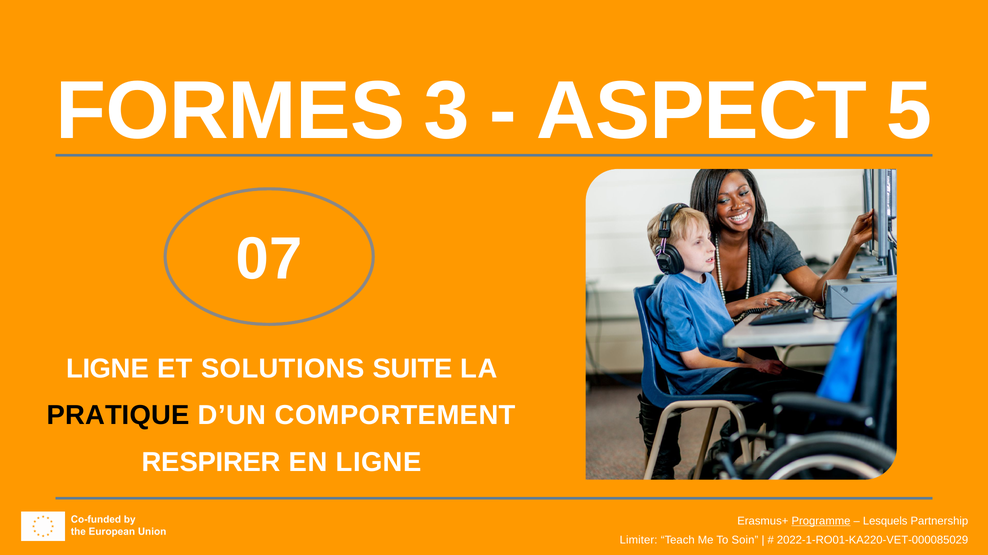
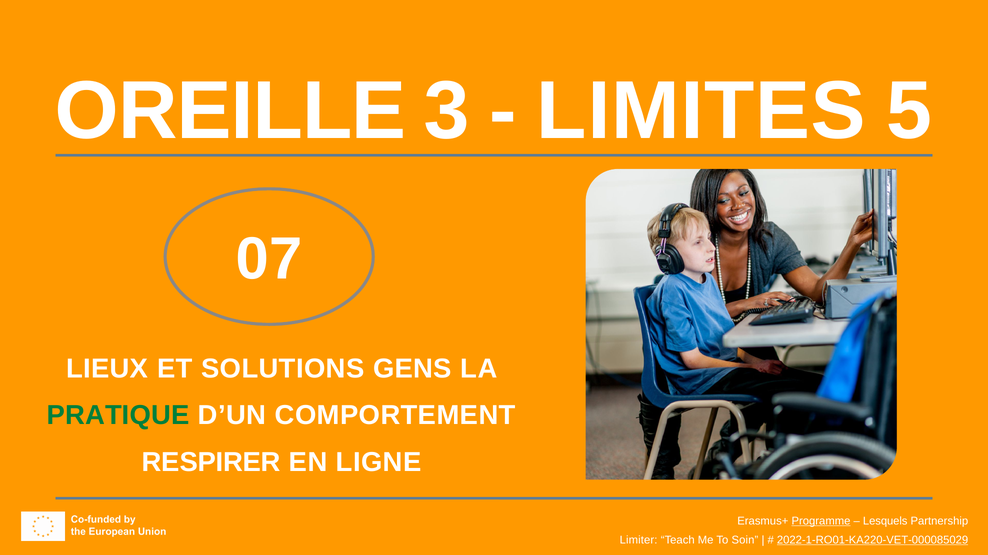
FORMES: FORMES -> OREILLE (231, 111)
ASPECT: ASPECT -> LIMITES (701, 111)
LIGNE: LIGNE -> LIEUX (107, 369)
SUITE: SUITE -> GENS (412, 369)
PRATIQUE colour: black -> green (118, 416)
2022-1-RO01-KA220-VET-000085029 underline: none -> present (873, 541)
